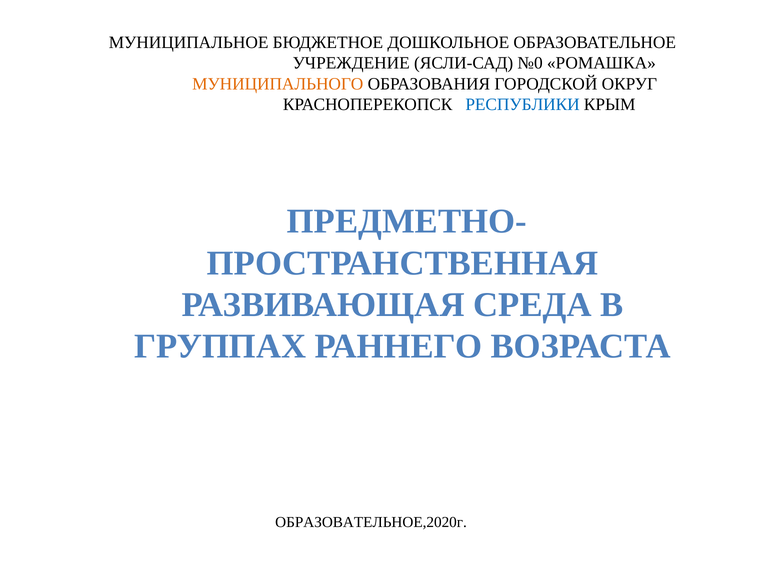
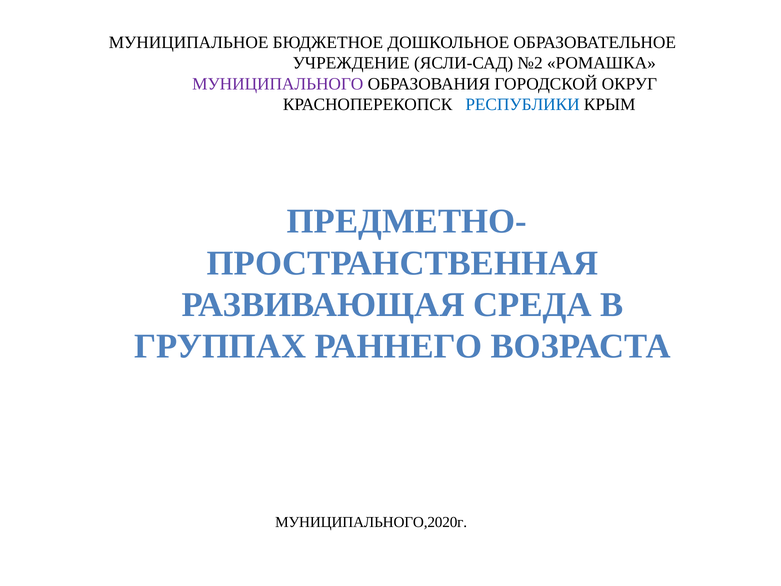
№0: №0 -> №2 (530, 63)
МУНИЦИПАЛЬНОГО colour: orange -> purple (278, 84)
ОБРАЗОВАТЕЛЬНОЕ,2020г: ОБРАЗОВАТЕЛЬНОЕ,2020г -> МУНИЦИПАЛЬНОГО,2020г (371, 522)
